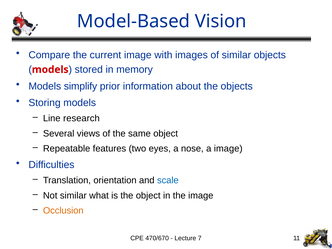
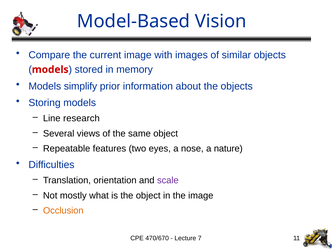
a image: image -> nature (228, 149)
scale colour: blue -> purple (168, 180)
Not similar: similar -> mostly (73, 196)
